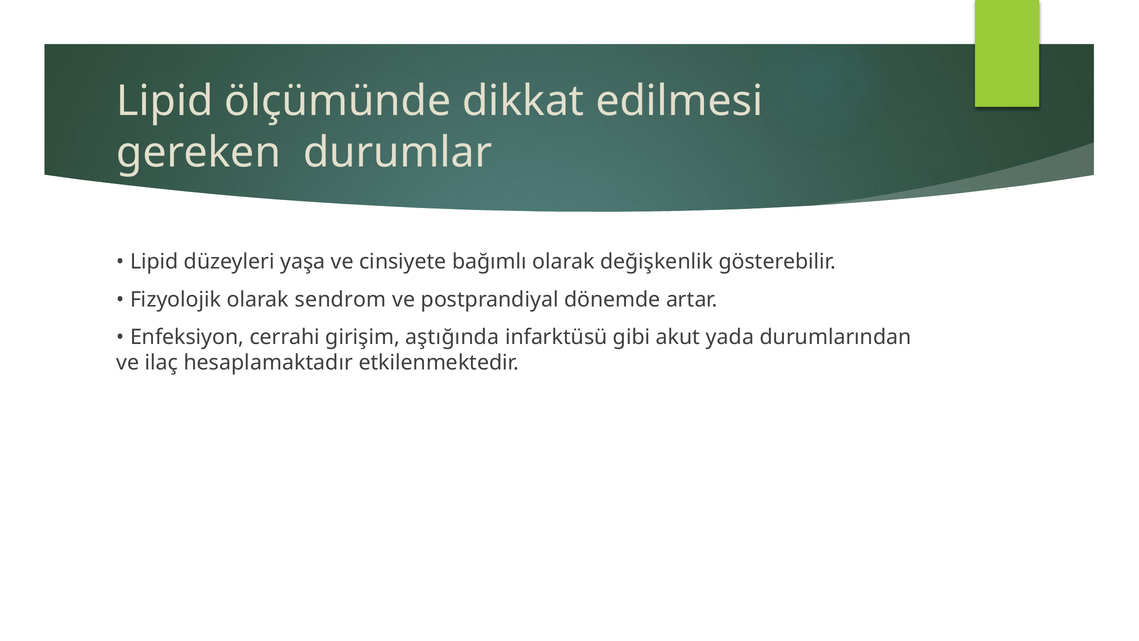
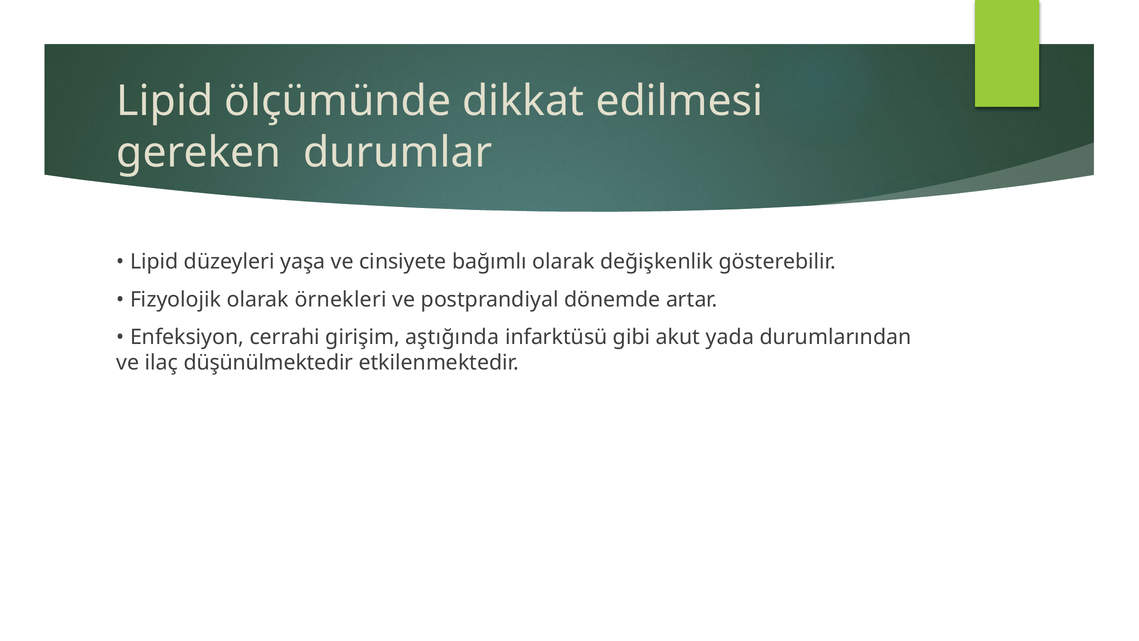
sendrom: sendrom -> örnekleri (341, 299)
hesaplamaktadır: hesaplamaktadır -> düşünülmektedir (268, 362)
